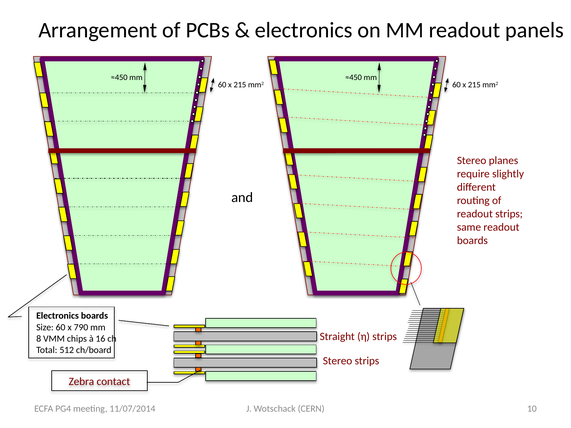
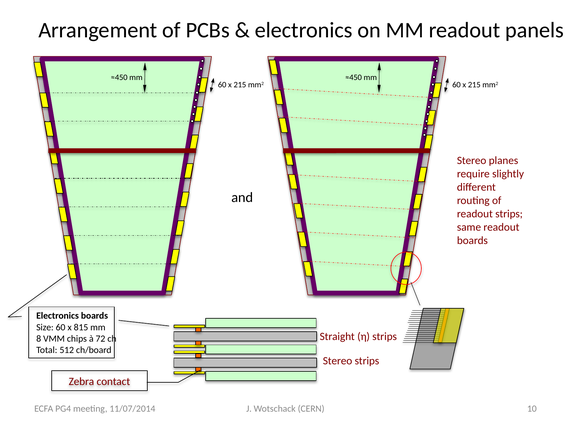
790: 790 -> 815 (81, 327)
16: 16 -> 72 (100, 339)
